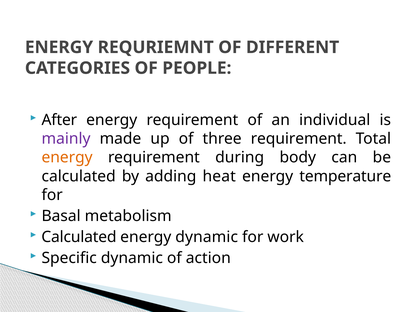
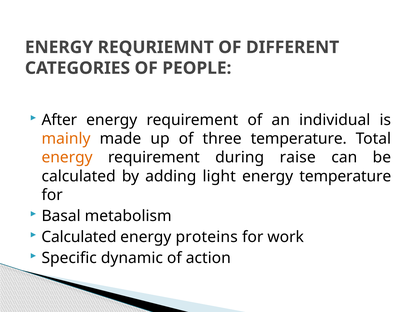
mainly colour: purple -> orange (66, 139)
three requirement: requirement -> temperature (299, 139)
body: body -> raise (298, 157)
heat: heat -> light (219, 176)
energy dynamic: dynamic -> proteins (207, 237)
